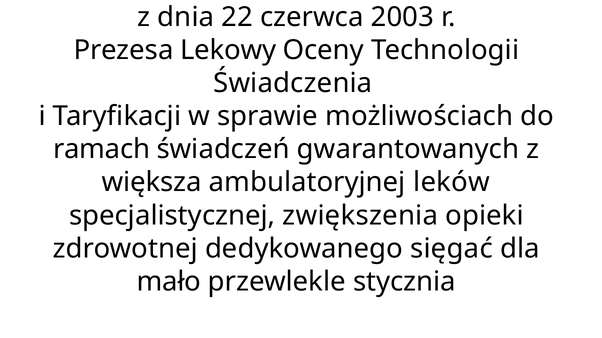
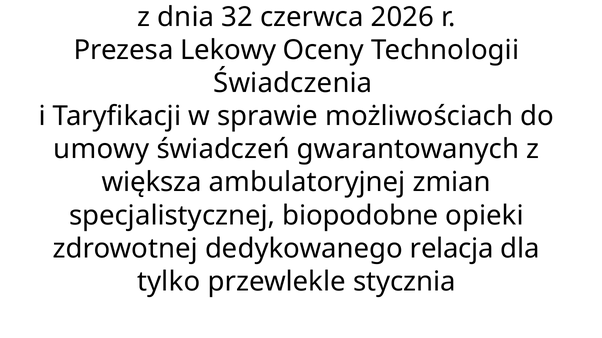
22: 22 -> 32 (237, 17)
2003: 2003 -> 2026 (402, 17)
ramach: ramach -> umowy (101, 150)
leków: leków -> zmian (452, 183)
zwiększenia: zwiększenia -> biopodobne (360, 216)
sięgać: sięgać -> relacja (452, 249)
mało: mało -> tylko (169, 282)
